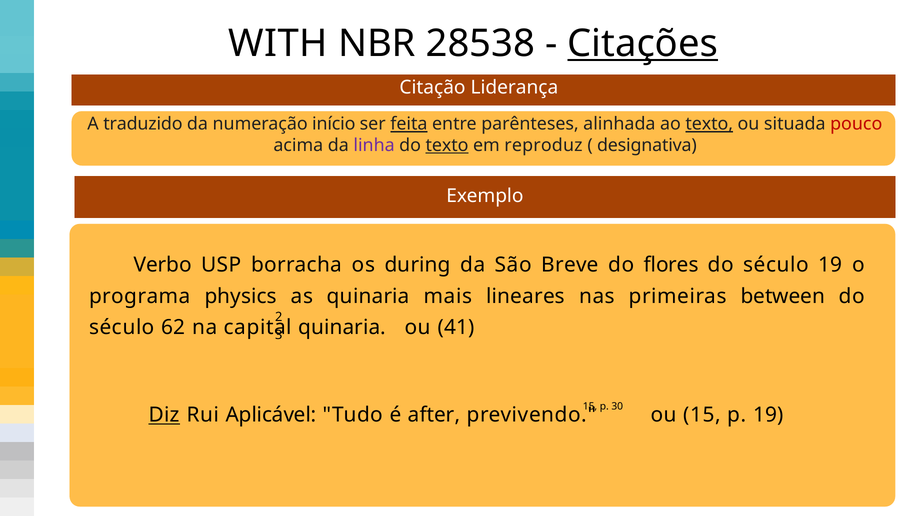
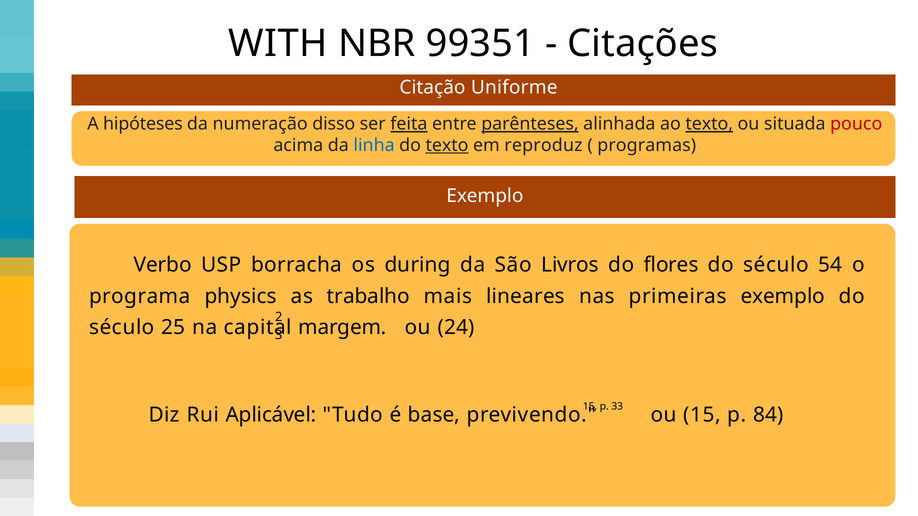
28538: 28538 -> 99351 (480, 44)
Citações underline: present -> none (643, 44)
Liderança: Liderança -> Uniforme (514, 87)
traduzido: traduzido -> hipóteses (143, 124)
início: início -> disso (334, 124)
parênteses underline: none -> present (530, 124)
linha colour: purple -> blue (374, 146)
designativa: designativa -> programas (647, 146)
Breve: Breve -> Livros (570, 265)
século 19: 19 -> 54 (830, 265)
as quinaria: quinaria -> trabalho (368, 296)
primeiras between: between -> exemplo (783, 296)
62: 62 -> 25 (173, 328)
quinaria: quinaria -> margem (342, 328)
41: 41 -> 24 (456, 328)
30: 30 -> 33 (617, 407)
Diz underline: present -> none (164, 415)
after: after -> base (434, 415)
p 19: 19 -> 84 (768, 415)
